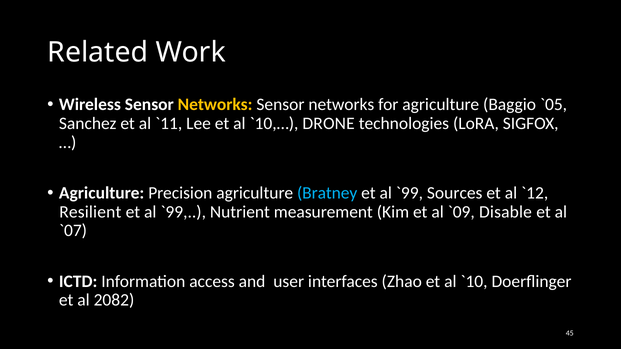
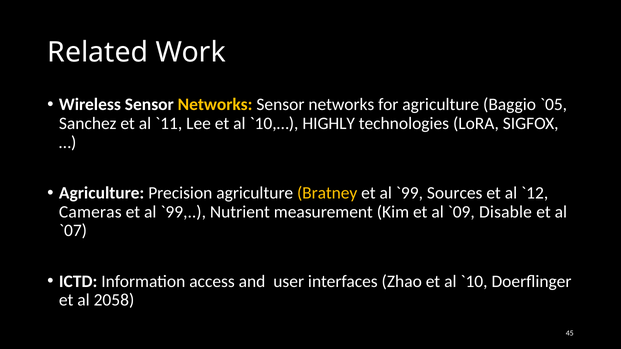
DRONE: DRONE -> HIGHLY (329, 124)
Bratney colour: light blue -> yellow (327, 193)
Resilient: Resilient -> Cameras (90, 212)
2082: 2082 -> 2058 (114, 300)
